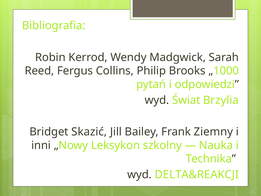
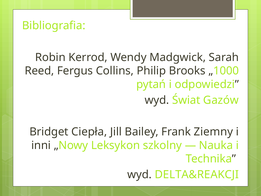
Brzylia: Brzylia -> Gazów (221, 100)
Skazić: Skazić -> Ciepła (89, 132)
